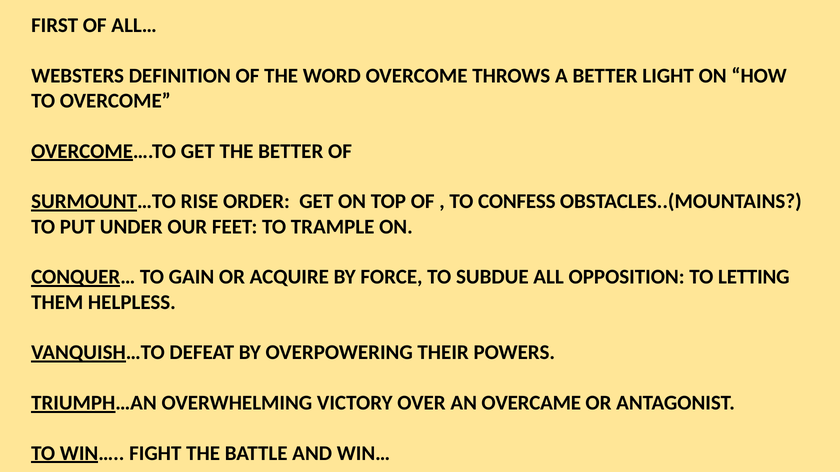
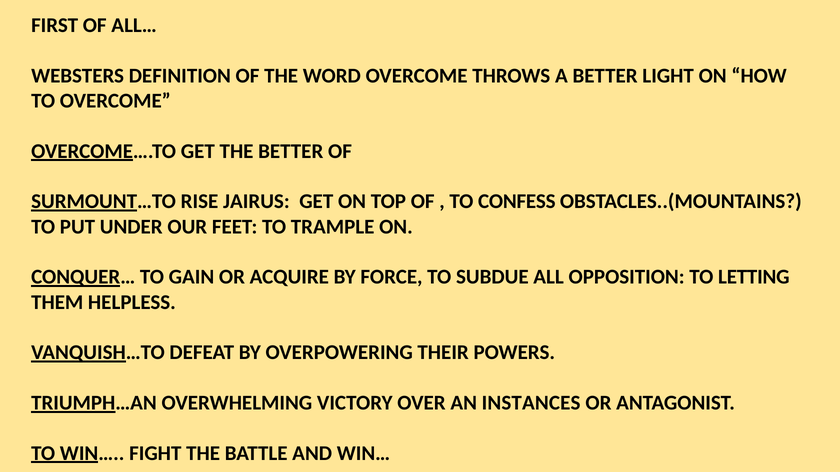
ORDER: ORDER -> JAIRUS (256, 202)
OVERCAME: OVERCAME -> INSTANCES (531, 403)
